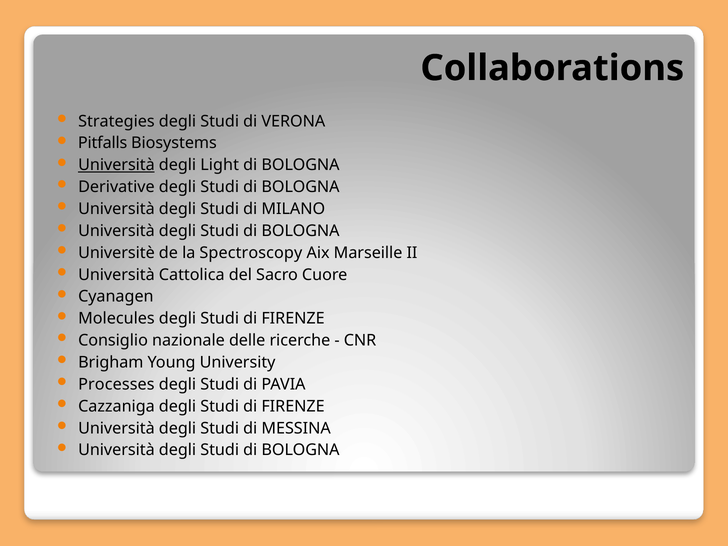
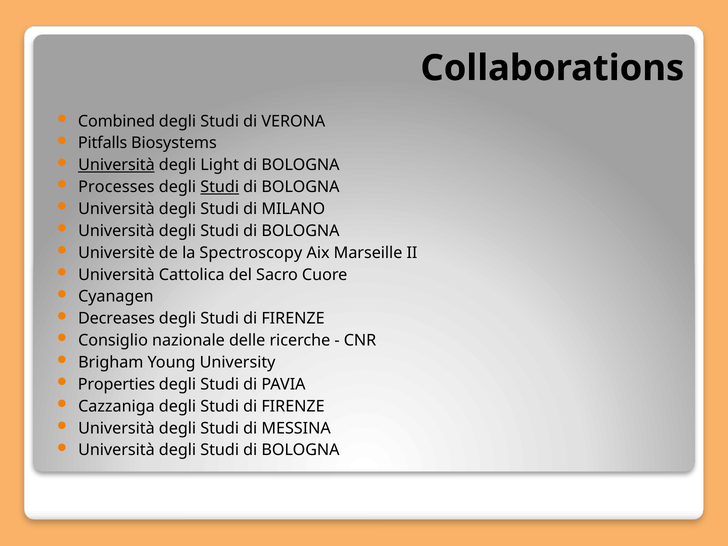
Strategies: Strategies -> Combined (117, 121)
Derivative: Derivative -> Processes (116, 187)
Studi underline: none -> present (220, 187)
Molecules: Molecules -> Decreases (117, 319)
Processes: Processes -> Properties (117, 384)
